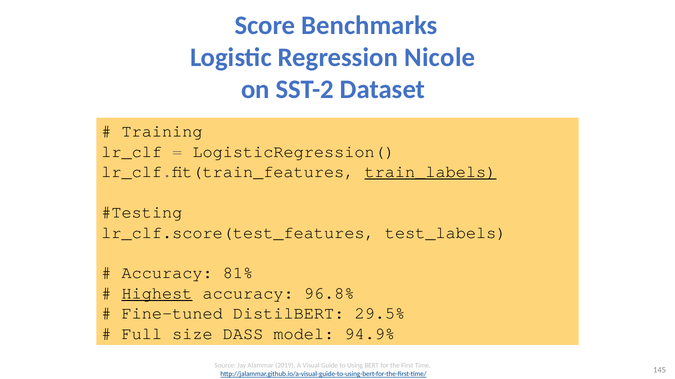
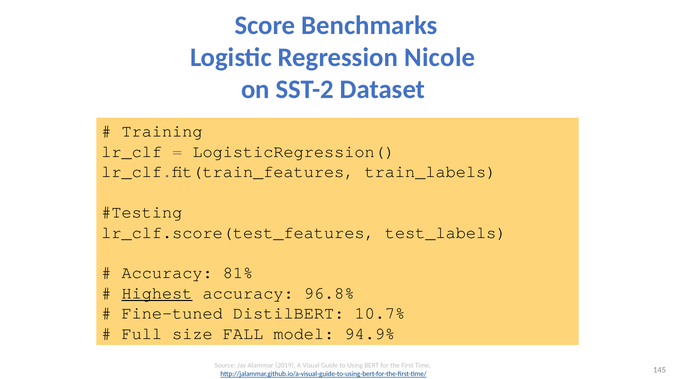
train_labels underline: present -> none (430, 172)
29.5%: 29.5% -> 10.7% (380, 314)
DASS: DASS -> FALL (243, 334)
